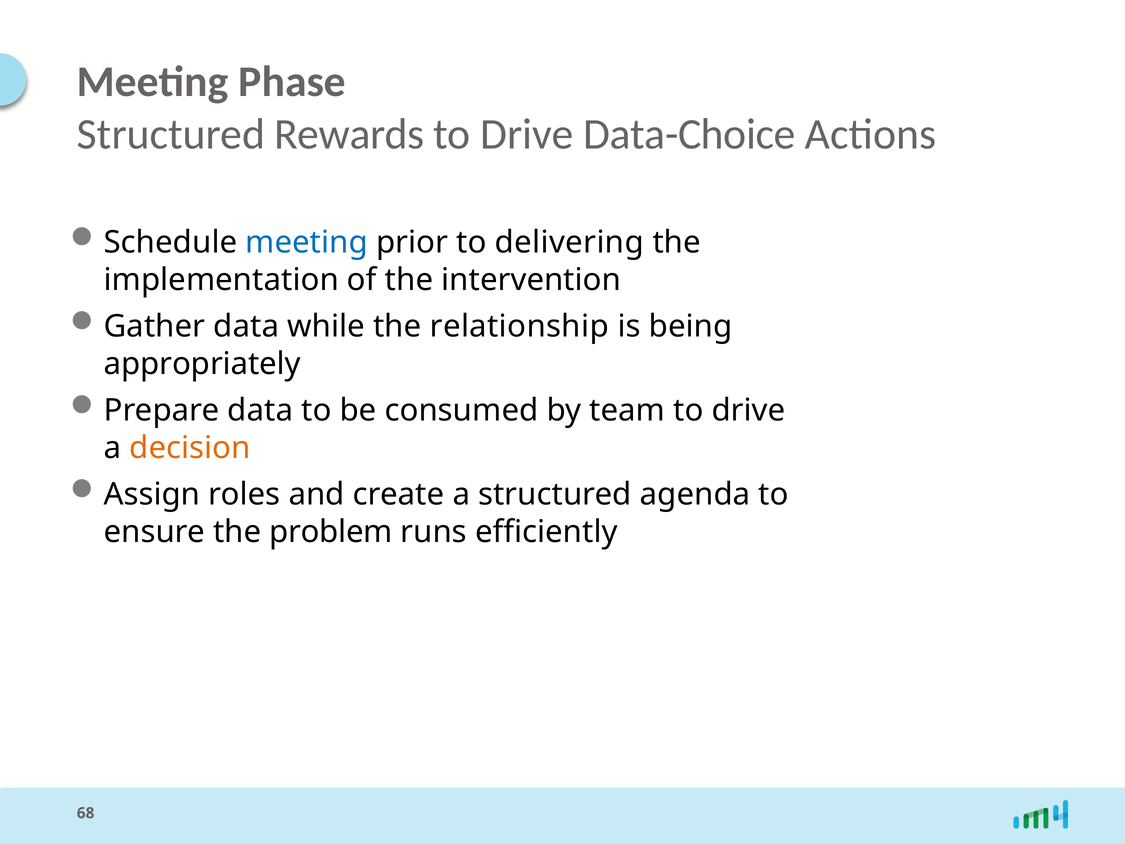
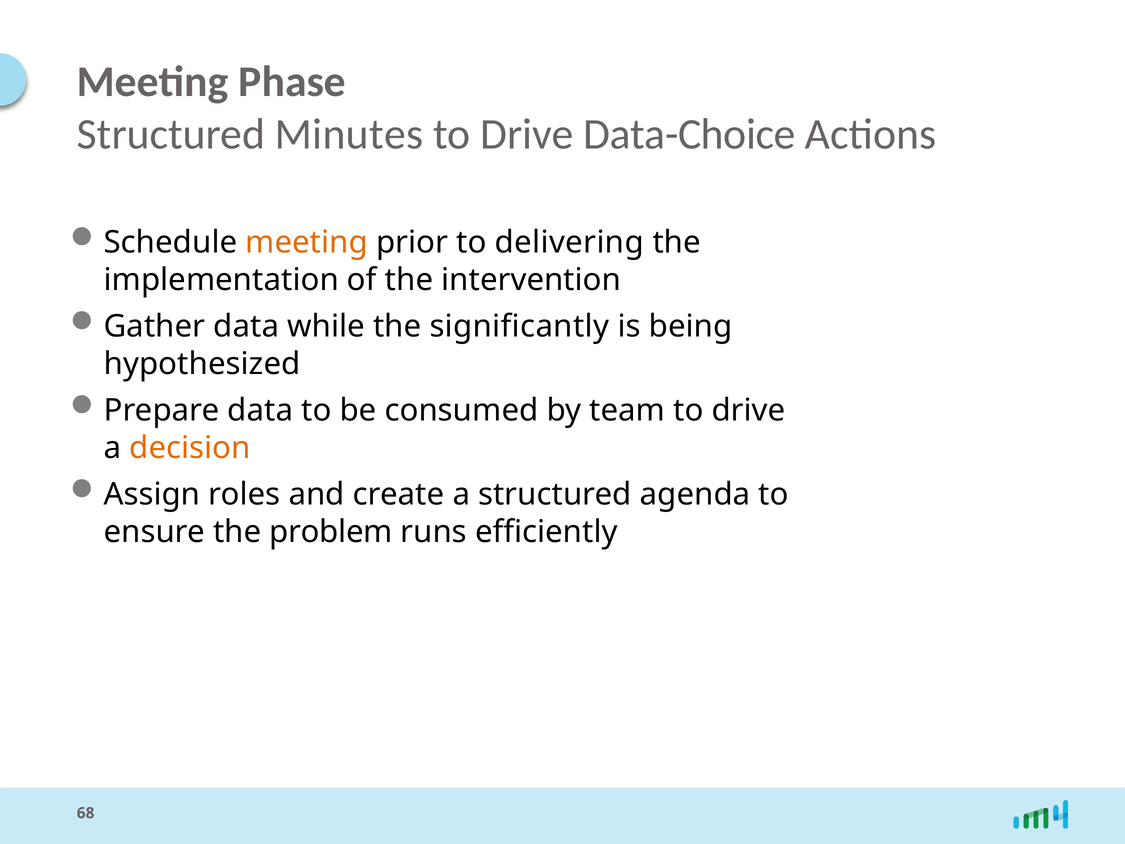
Rewards: Rewards -> Minutes (349, 134)
meeting colour: blue -> orange (307, 242)
relationship: relationship -> significantly (519, 326)
appropriately: appropriately -> hypothesized (202, 364)
